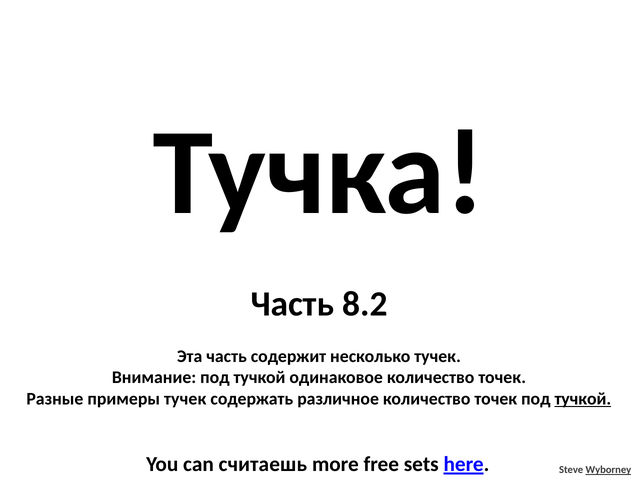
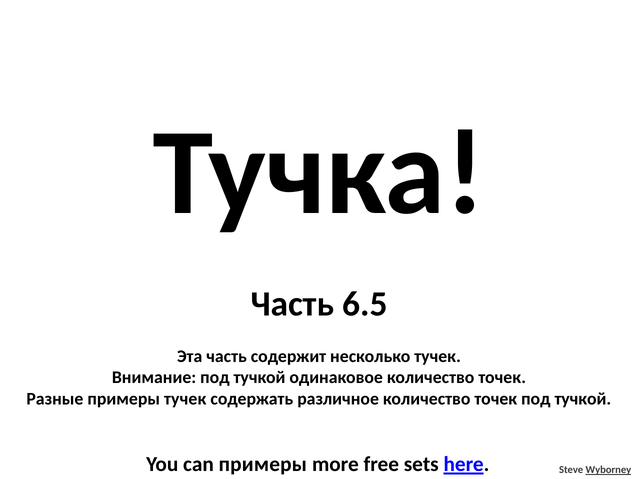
8.2: 8.2 -> 6.5 (365, 304)
тучкой underline: present -> none (583, 398)
can считаешь: считаешь -> примеры (263, 464)
